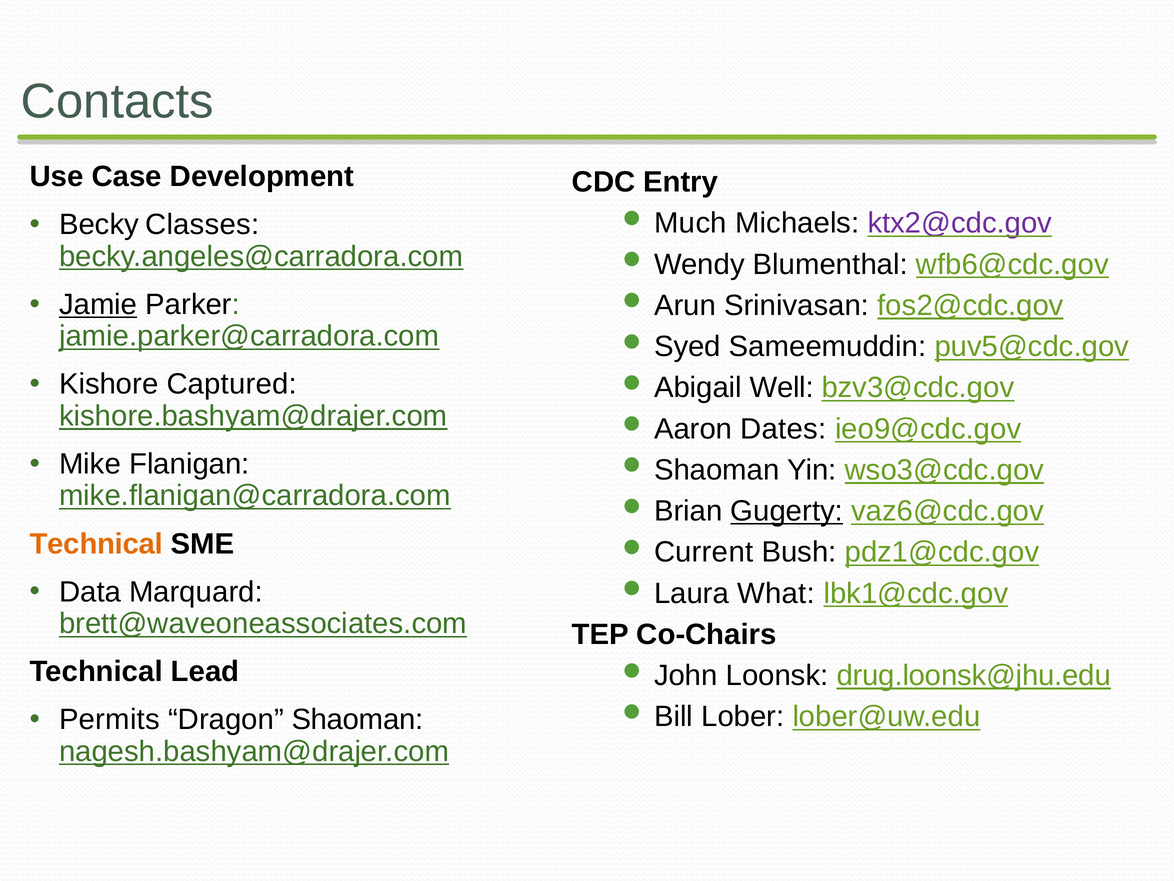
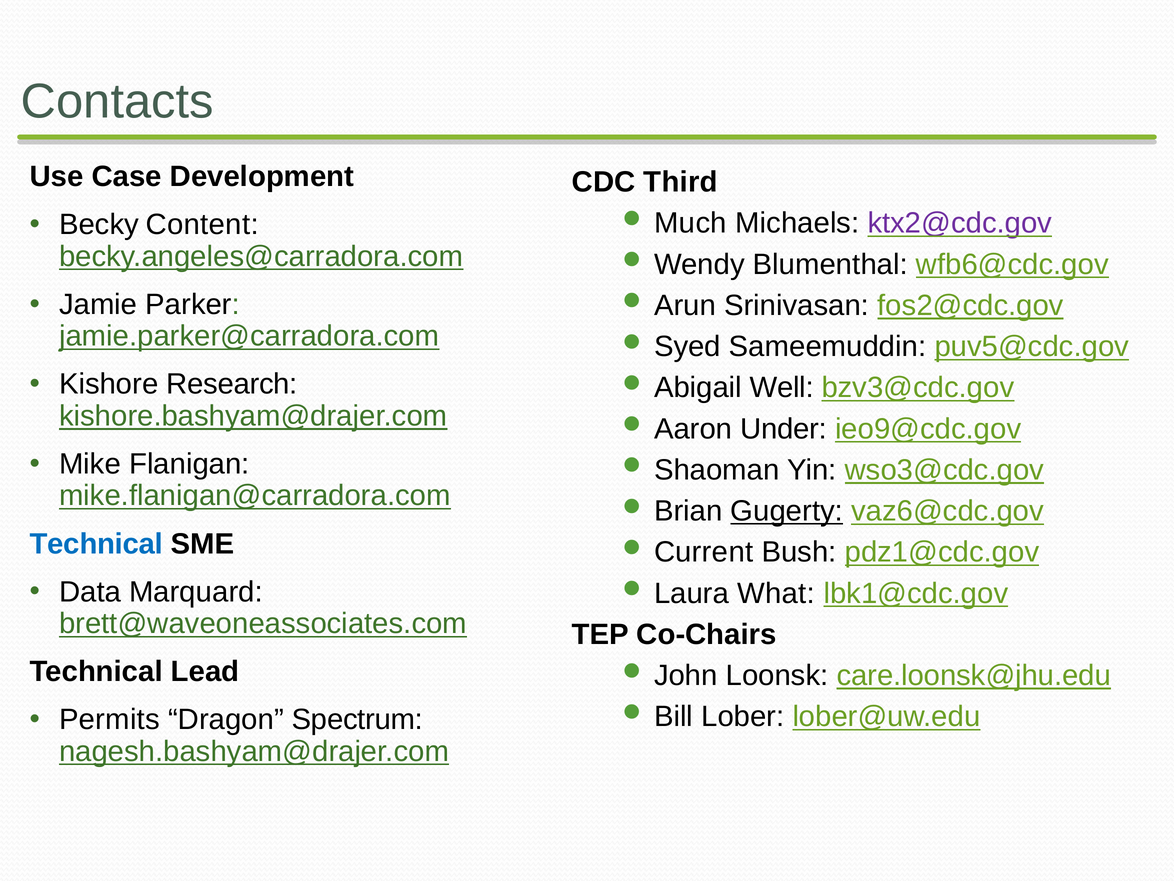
Entry: Entry -> Third (681, 182)
Classes: Classes -> Content (202, 225)
Jamie underline: present -> none (98, 304)
Captured: Captured -> Research (232, 384)
Dates: Dates -> Under (784, 429)
Technical colour: orange -> blue (96, 544)
drug.loonsk@jhu.edu: drug.loonsk@jhu.edu -> care.loonsk@jhu.edu (974, 675)
Dragon Shaoman: Shaoman -> Spectrum (357, 719)
